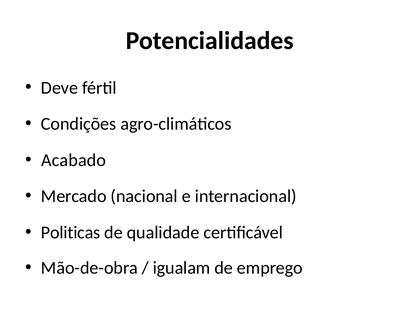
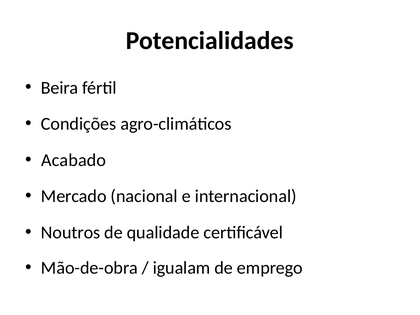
Deve: Deve -> Beira (60, 88)
Politicas: Politicas -> Noutros (71, 233)
